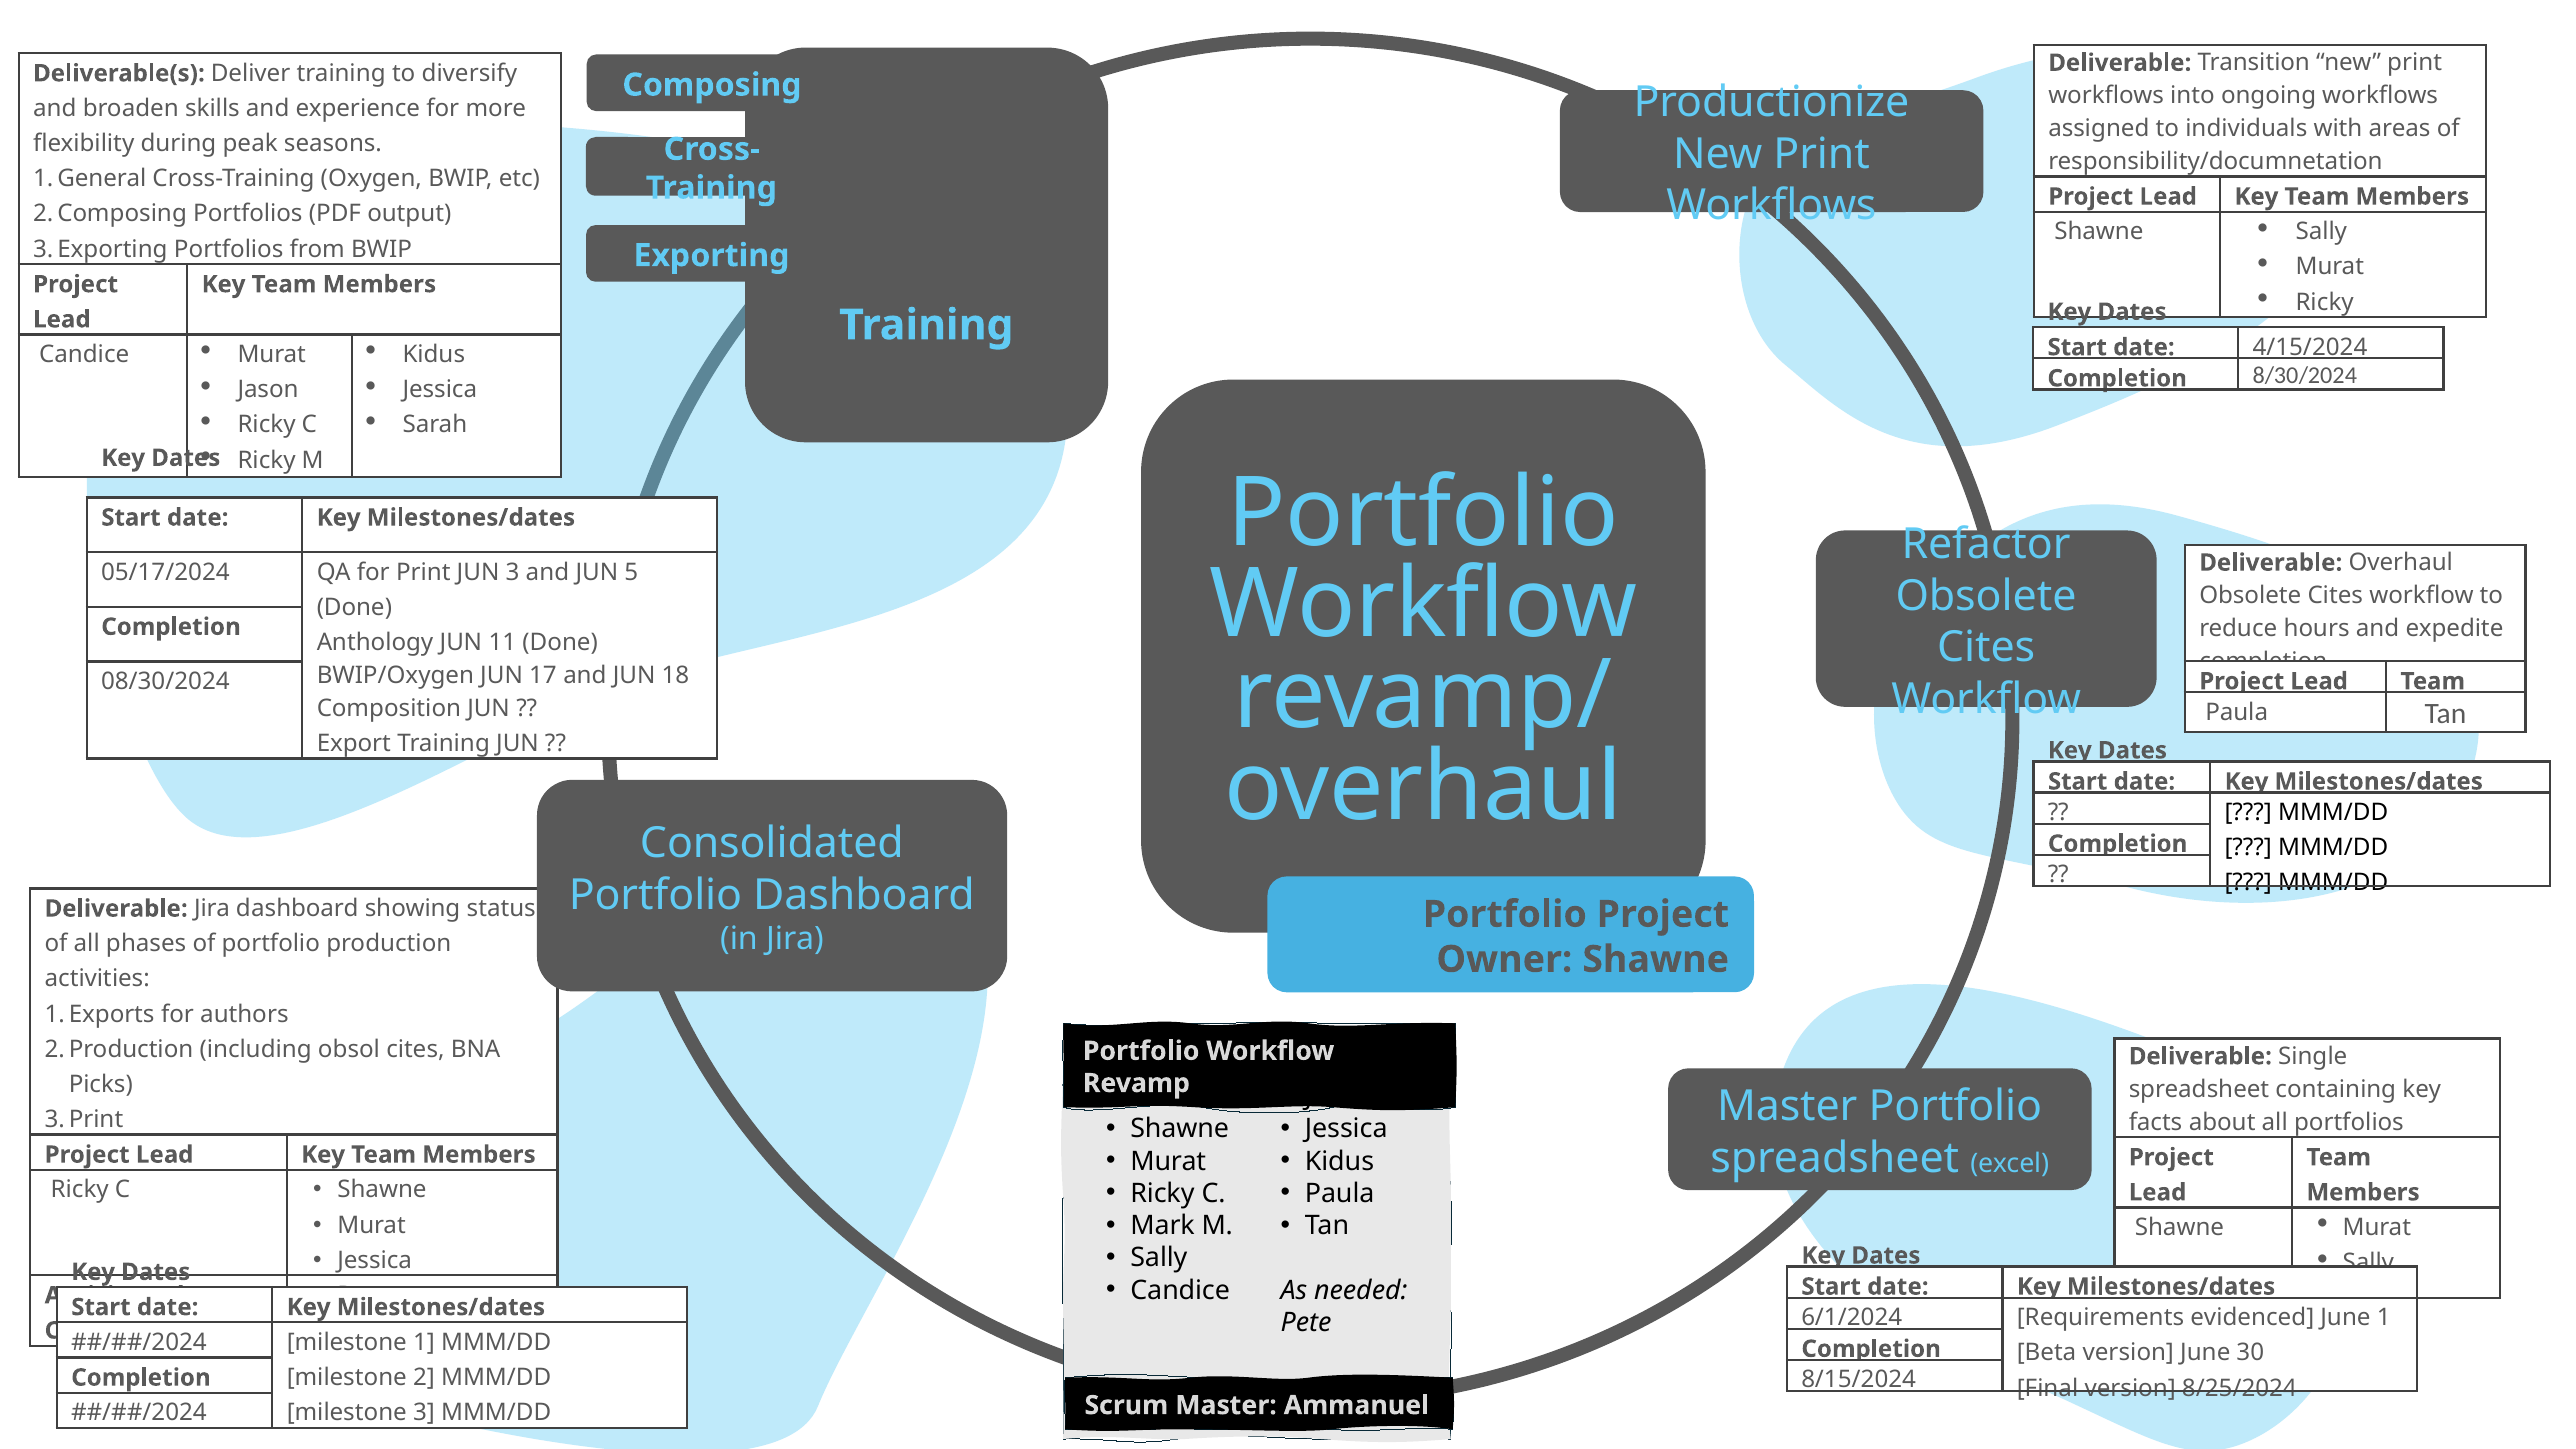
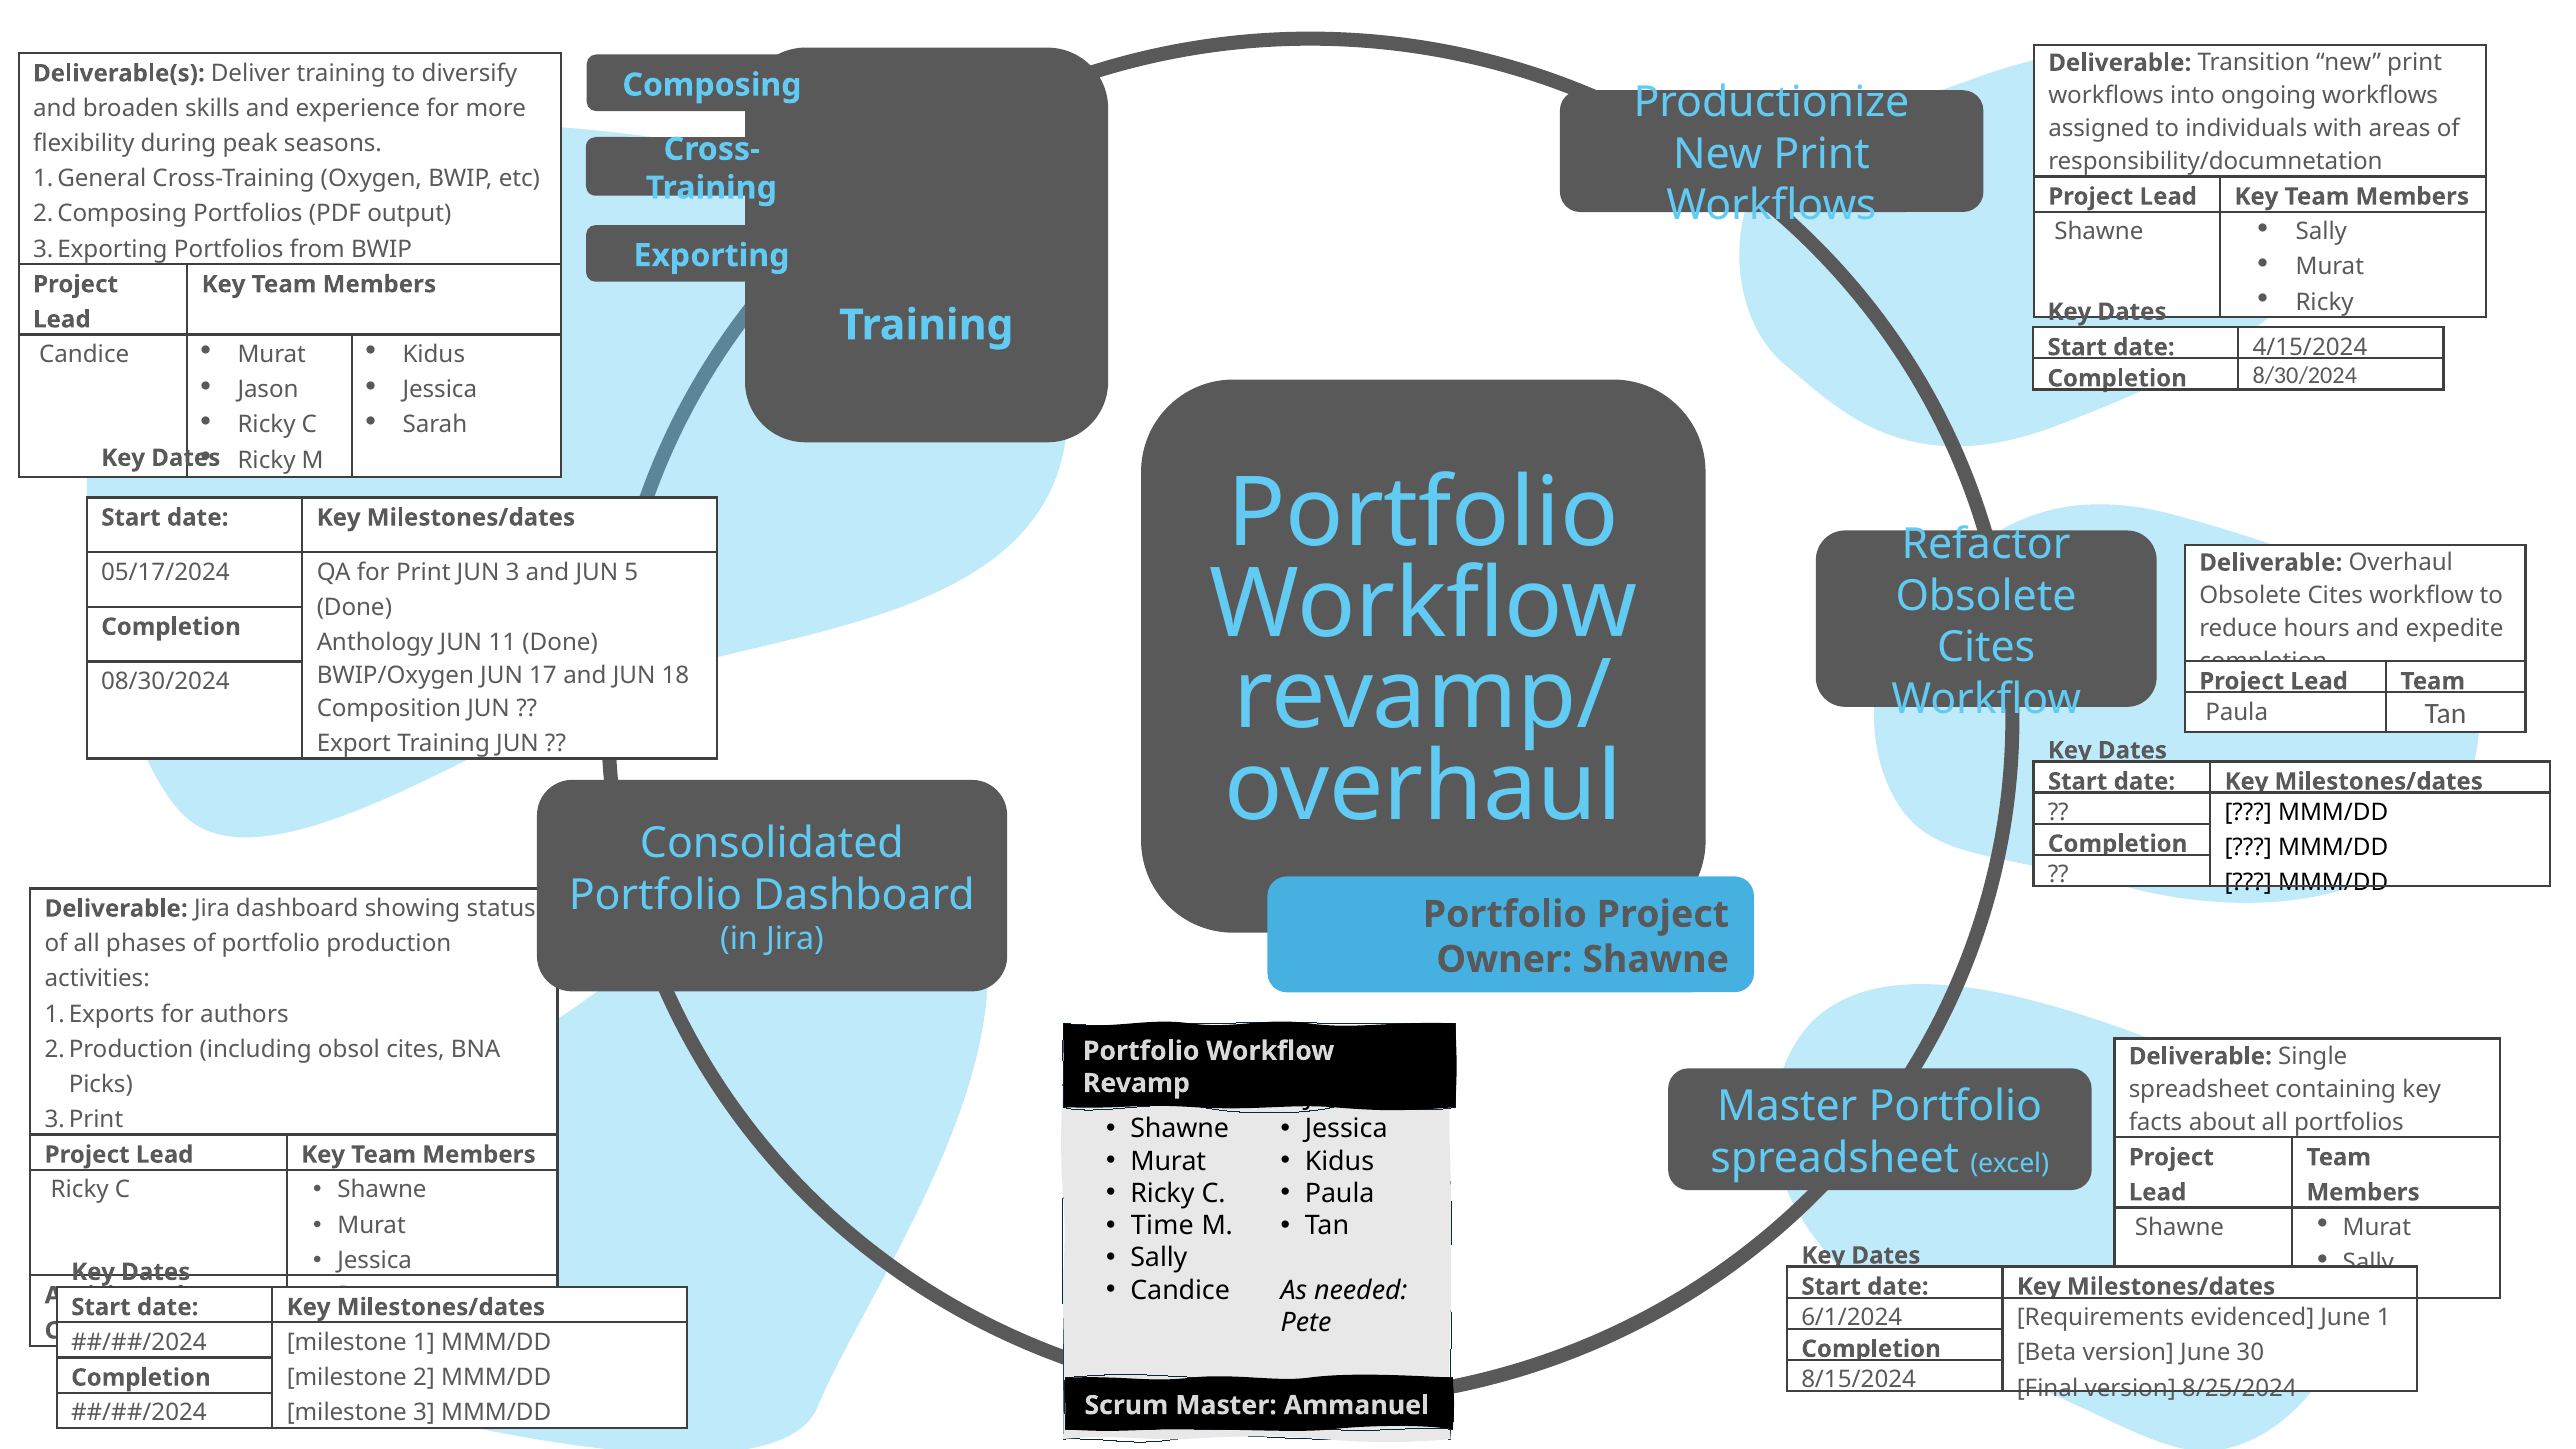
Mark: Mark -> Time (1162, 1226)
